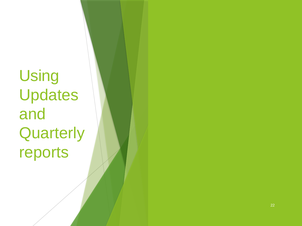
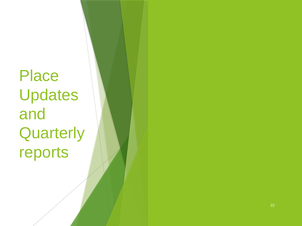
Using: Using -> Place (39, 76)
